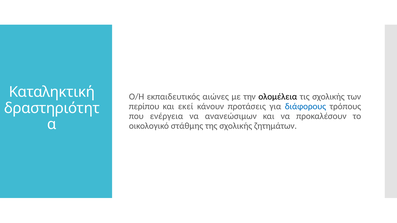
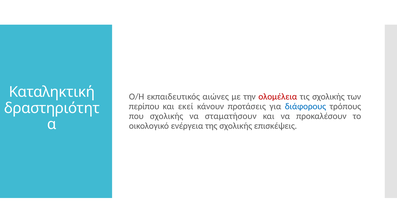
ολομέλεια colour: black -> red (278, 97)
που ενέργεια: ενέργεια -> σχολικής (167, 116)
ανανεώσιμων: ανανεώσιμων -> σταματήσουν (231, 116)
στάθμης: στάθμης -> ενέργεια (187, 126)
ζητημάτων: ζητημάτων -> επισκέψεις (276, 126)
